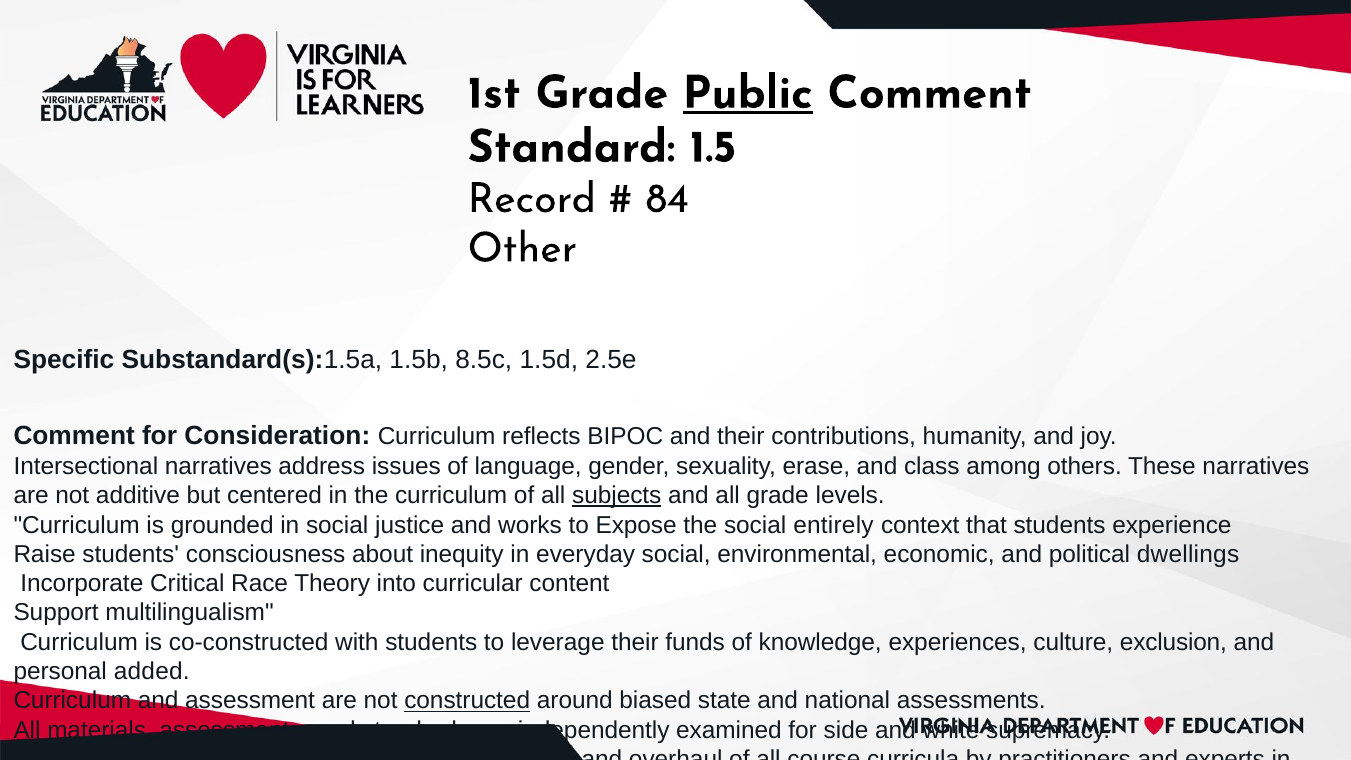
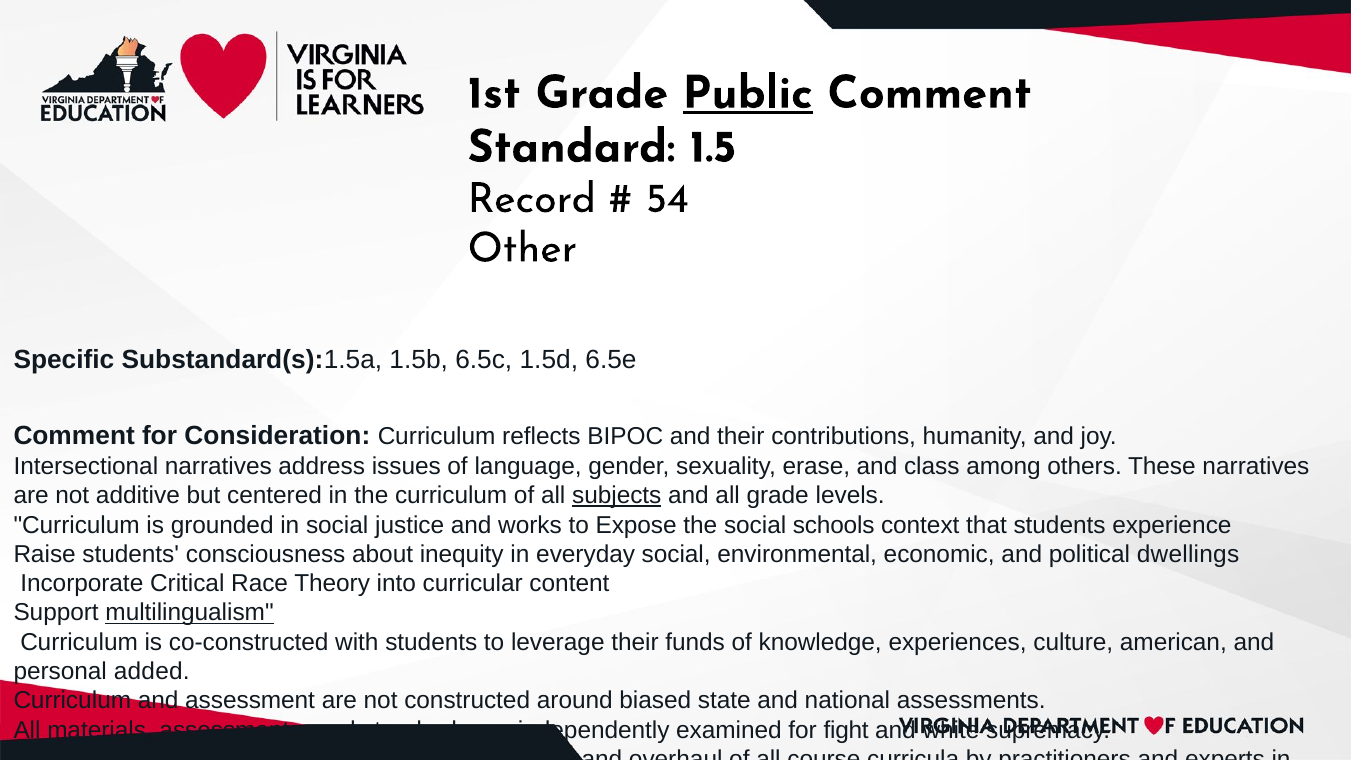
84: 84 -> 54 (667, 198)
8.5c: 8.5c -> 6.5c (484, 359)
2.5e: 2.5e -> 6.5e (611, 359)
entirely: entirely -> schools (834, 525)
multilingualism underline: none -> present (190, 613)
exclusion: exclusion -> american (1173, 642)
constructed underline: present -> none (467, 701)
side: side -> fight (846, 730)
